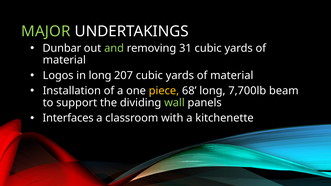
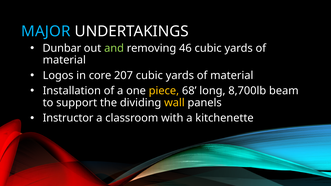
MAJOR colour: light green -> light blue (46, 31)
31: 31 -> 46 (185, 48)
in long: long -> core (100, 75)
7,700lb: 7,700lb -> 8,700lb (247, 91)
wall colour: light green -> yellow (174, 103)
Interfaces: Interfaces -> Instructor (68, 118)
